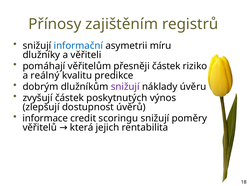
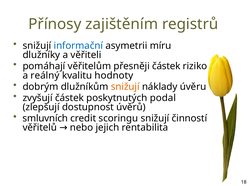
predikce: predikce -> hodnoty (114, 76)
snižují colour: purple -> orange (125, 87)
výnos: výnos -> podal (163, 98)
informace: informace -> smluvních (45, 119)
poměry: poměry -> činností (189, 119)
která: která -> nebo (82, 128)
